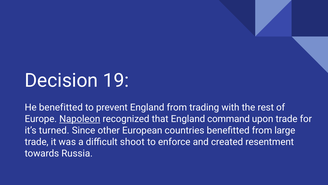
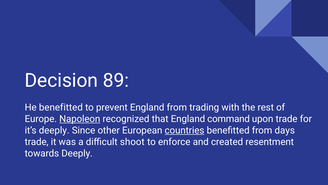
19: 19 -> 89 (116, 80)
it’s turned: turned -> deeply (54, 130)
countries underline: none -> present (185, 130)
large: large -> days (285, 130)
towards Russia: Russia -> Deeply (77, 153)
